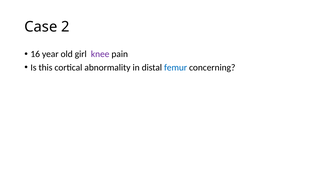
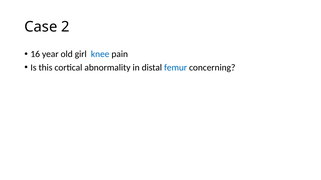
knee colour: purple -> blue (100, 54)
